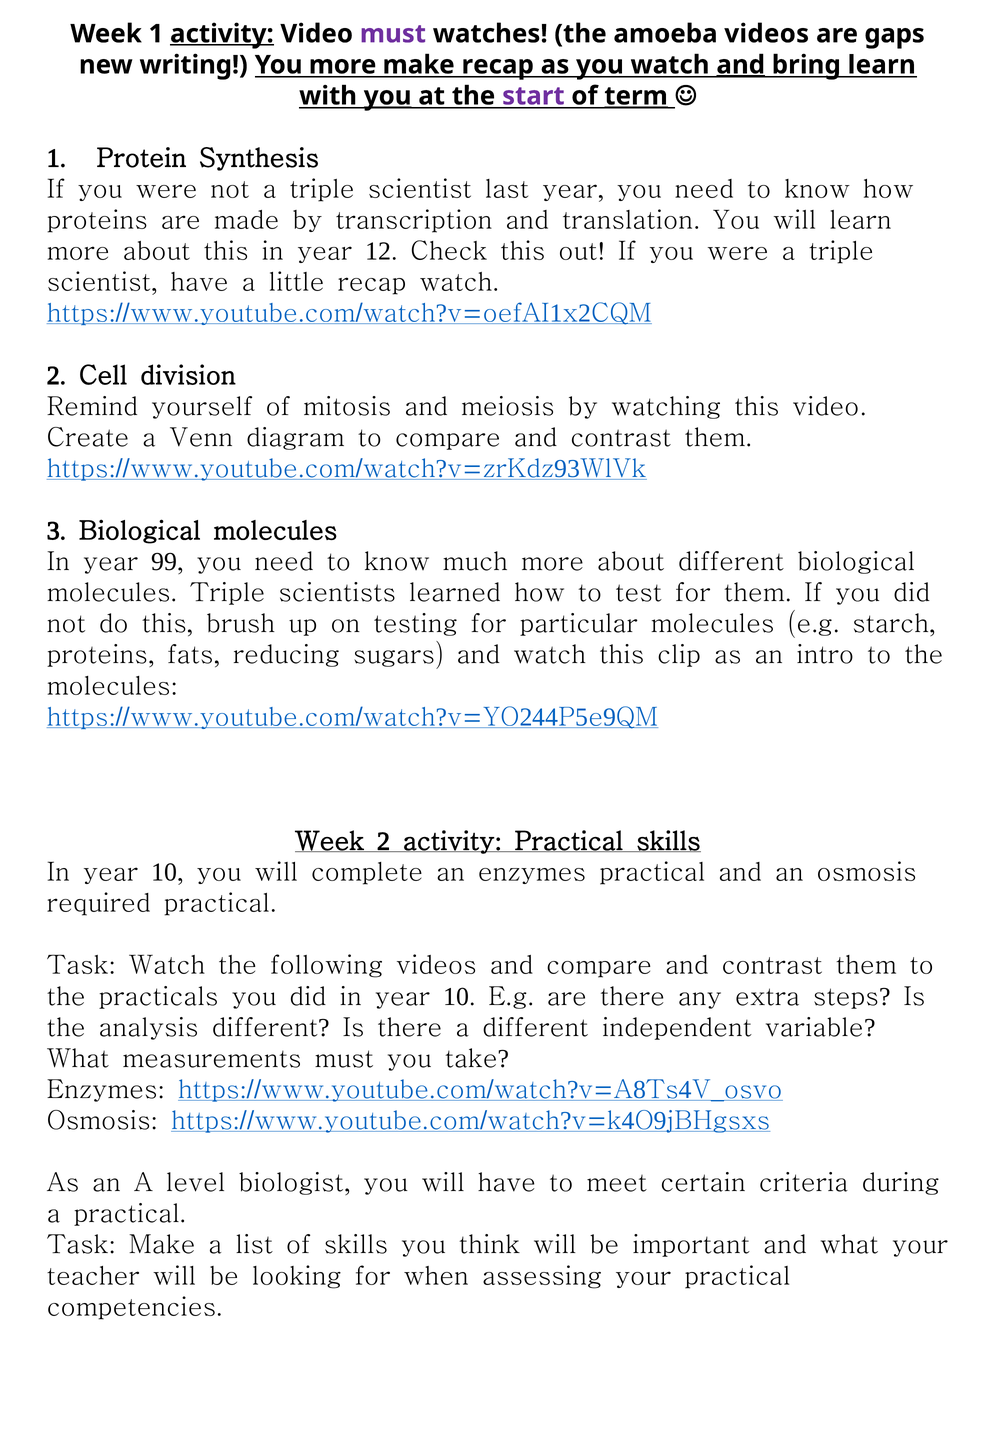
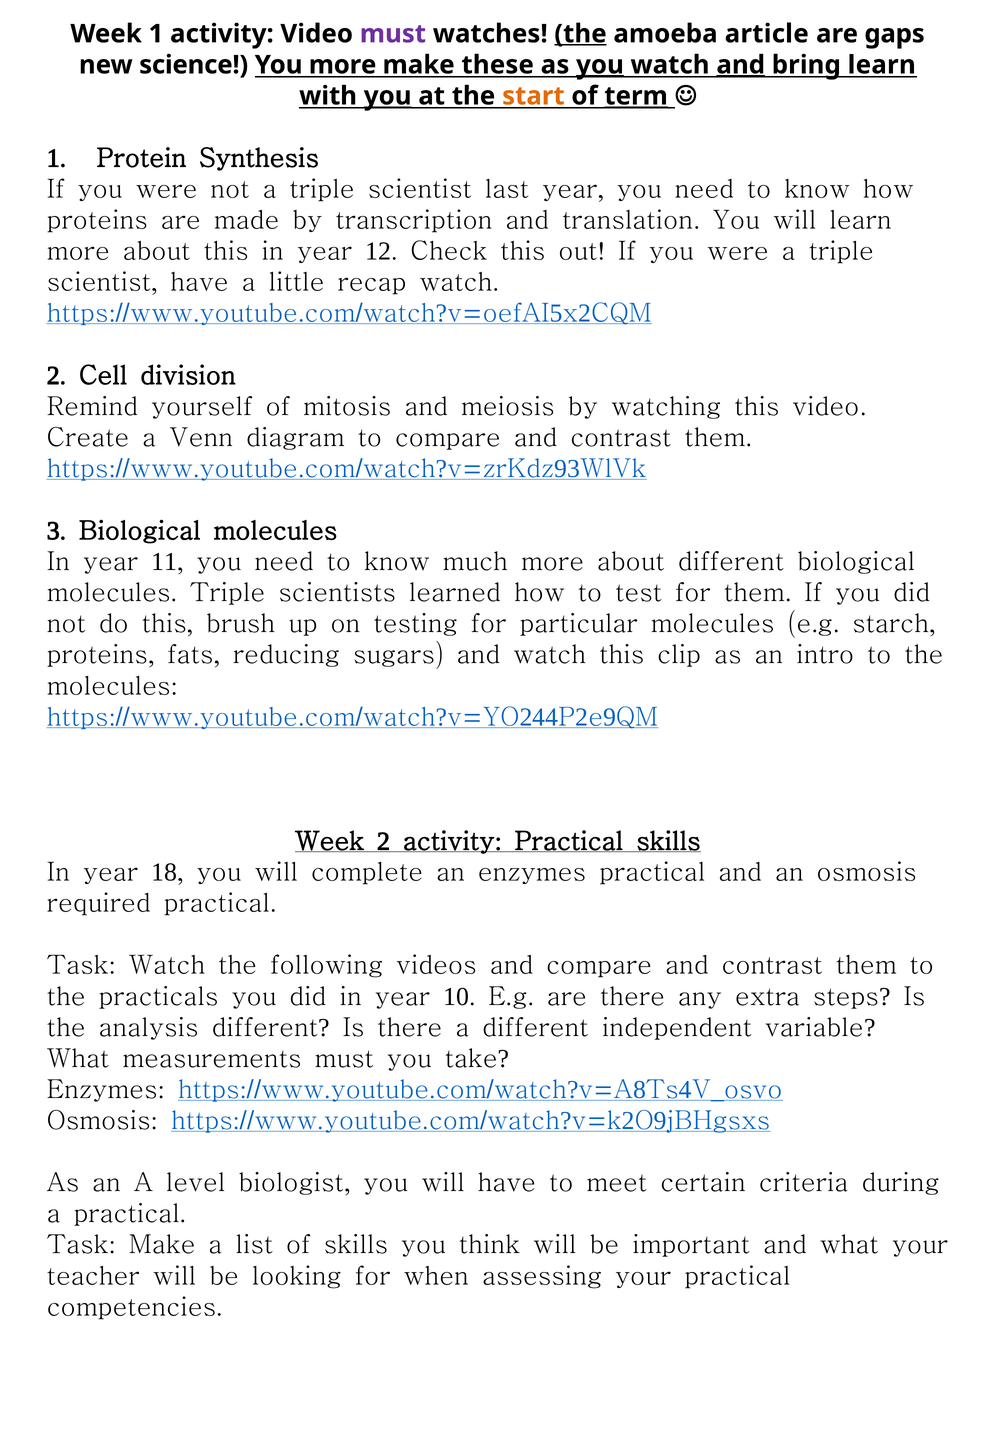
activity underline: present -> none (222, 34)
the underline: none -> present (580, 34)
amoeba videos: videos -> article (767, 34)
writing: writing -> science (194, 65)
make recap: recap -> these (498, 65)
you underline: none -> present (600, 65)
start colour: purple -> orange (533, 96)
1: 1 -> 5 (556, 313)
99: 99 -> 11 (167, 561)
5: 5 -> 2 (582, 717)
10: 10 -> 18 (167, 872)
4: 4 -> 2 (628, 1120)
